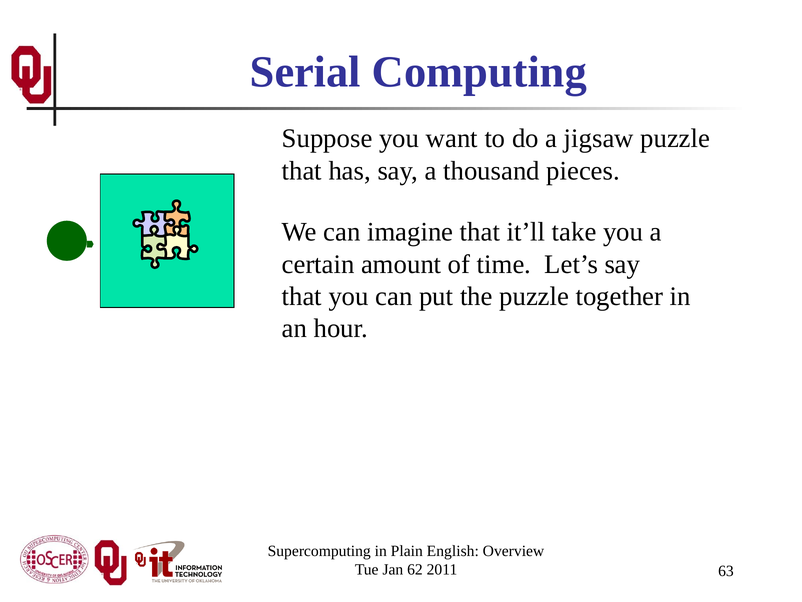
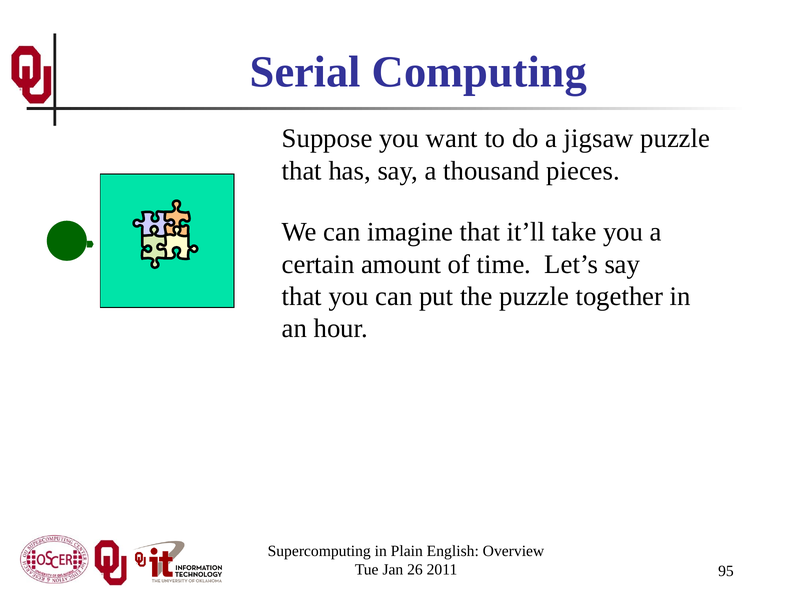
62: 62 -> 26 (415, 569)
63: 63 -> 95 (726, 571)
